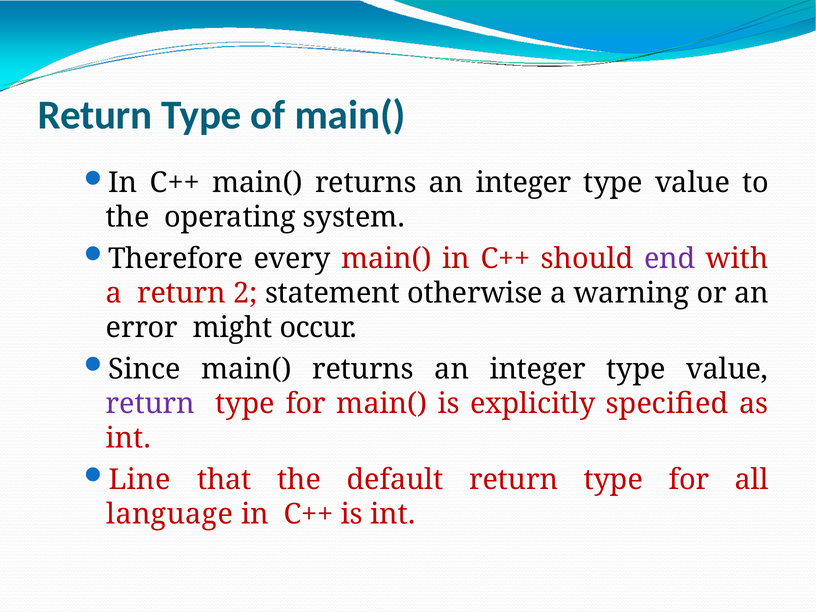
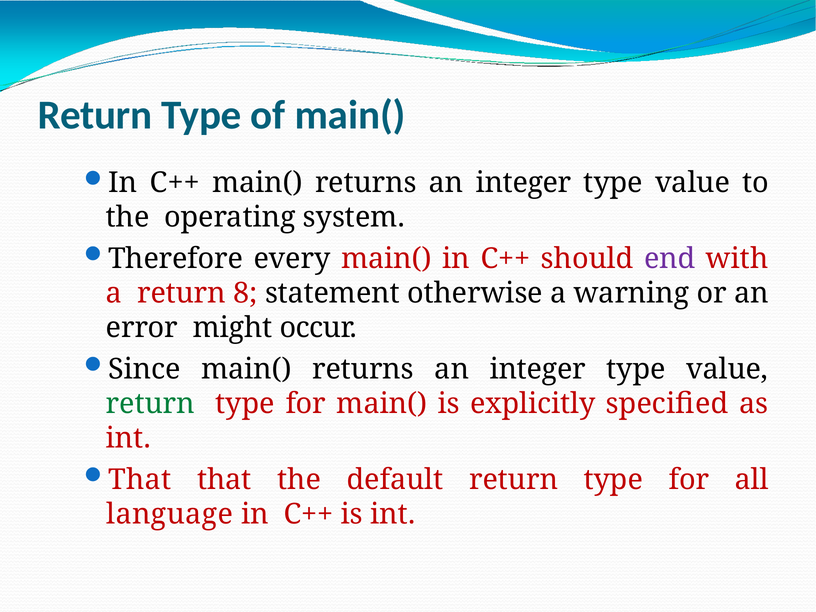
2: 2 -> 8 (245, 293)
return colour: purple -> green (150, 404)
Line: Line -> That (140, 480)
